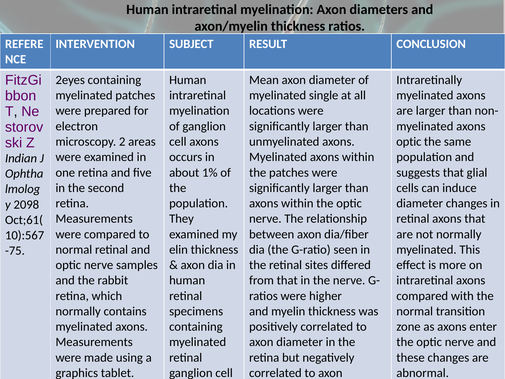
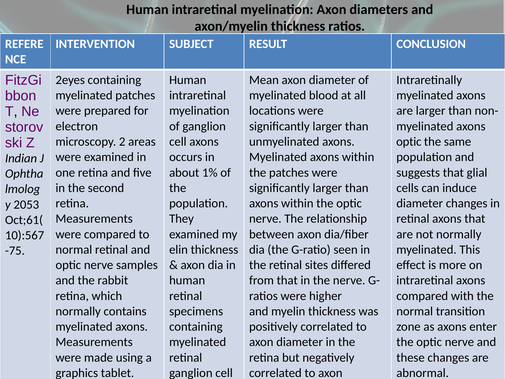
single: single -> blood (324, 95)
2098: 2098 -> 2053 (26, 204)
